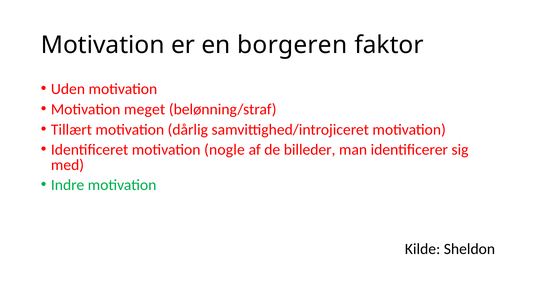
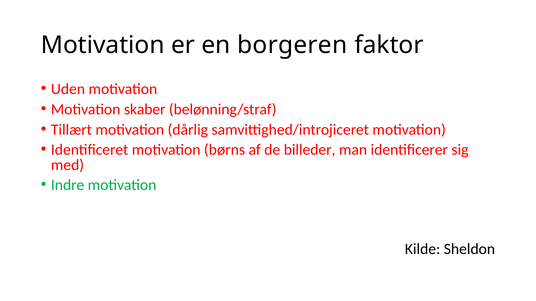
meget: meget -> skaber (145, 110)
nogle: nogle -> børns (225, 150)
